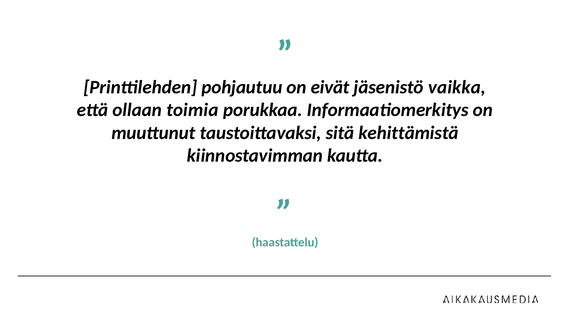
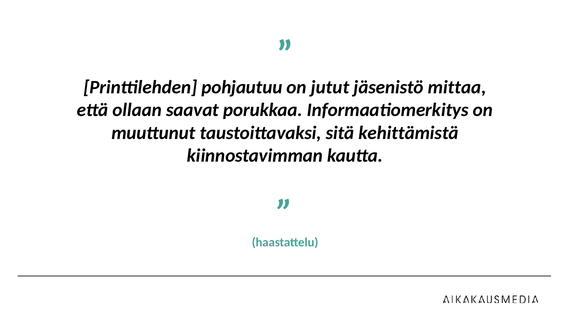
eivät: eivät -> jutut (330, 87)
vaikka: vaikka -> mittaa (457, 87)
toimia: toimia -> saavat (193, 110)
